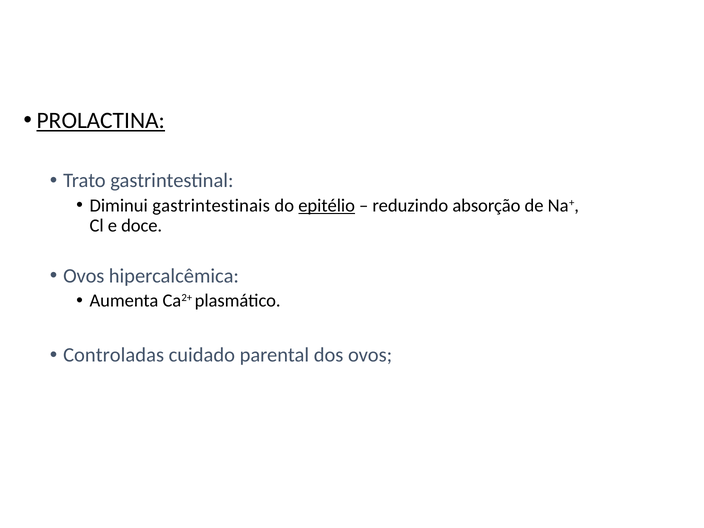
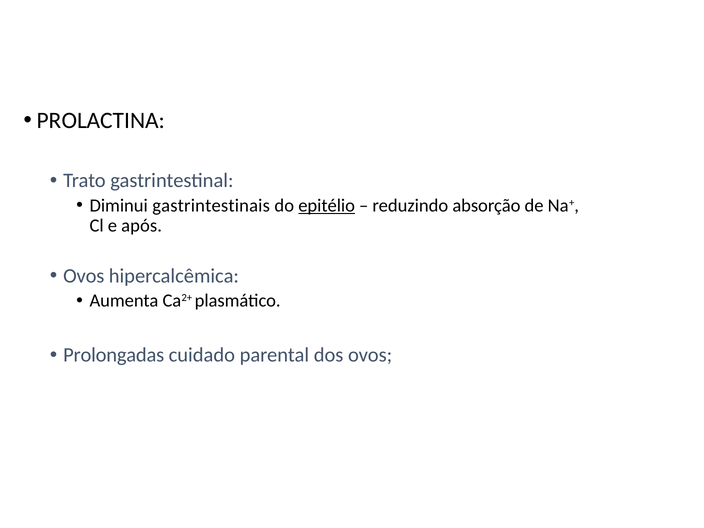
PROLACTINA underline: present -> none (101, 121)
doce: doce -> após (142, 225)
Controladas: Controladas -> Prolongadas (114, 355)
